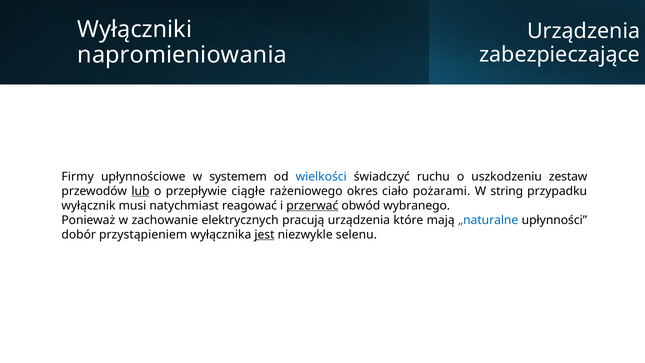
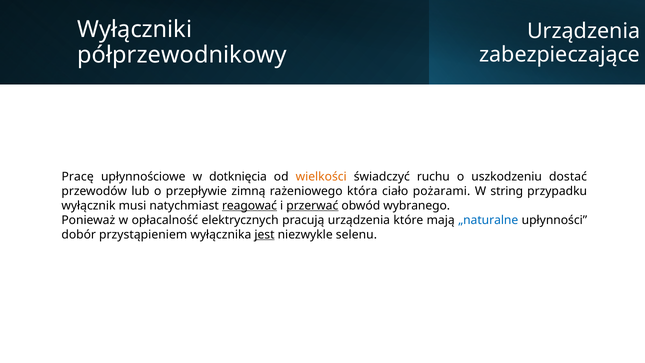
napromieniowania: napromieniowania -> półprzewodnikowy (182, 55)
Firmy: Firmy -> Pracę (78, 176)
systemem: systemem -> dotknięcia (238, 176)
wielkości colour: blue -> orange (321, 176)
zestaw: zestaw -> dostać (568, 176)
lub underline: present -> none (140, 191)
ciągłe: ciągłe -> zimną (248, 191)
okres: okres -> która (362, 191)
reagować underline: none -> present (249, 206)
zachowanie: zachowanie -> opłacalność (165, 220)
